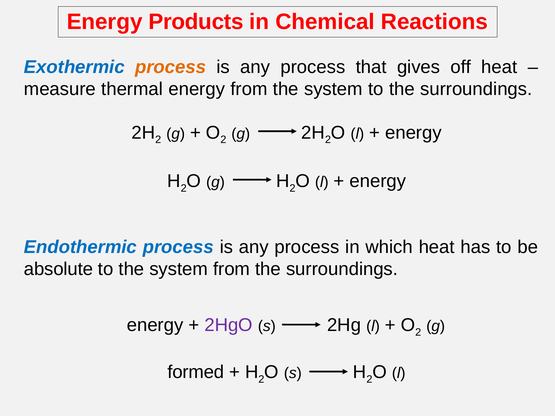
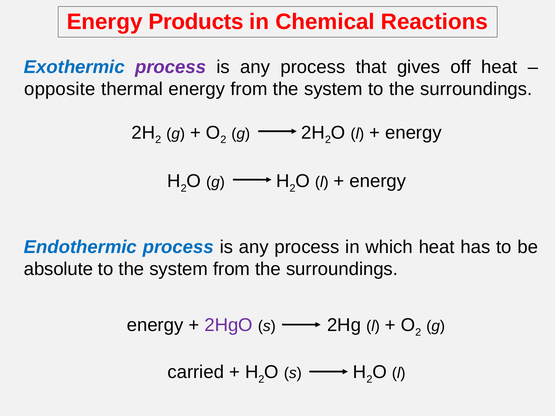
process colour: orange -> purple (171, 67)
measure: measure -> opposite (60, 89)
formed: formed -> carried (196, 372)
